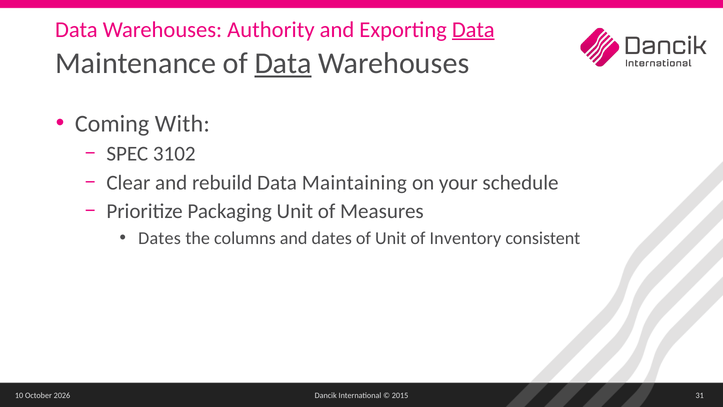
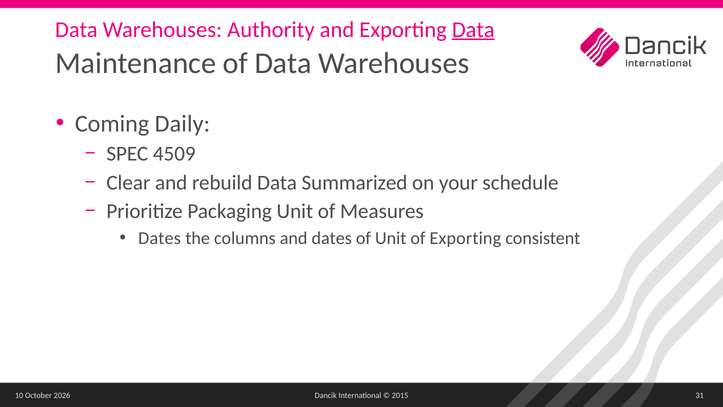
Data underline: present -> none (283, 63)
With: With -> Daily (182, 123)
3102: 3102 -> 4509 (174, 154)
Maintaining: Maintaining -> Summarized (354, 182)
of Inventory: Inventory -> Exporting (465, 238)
